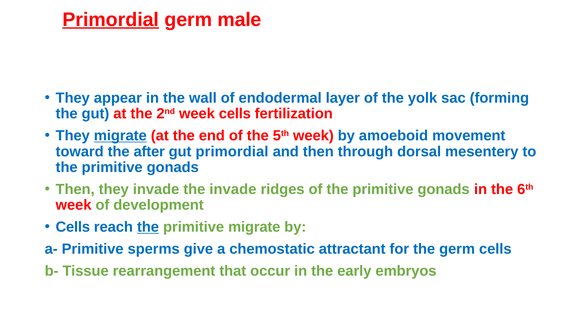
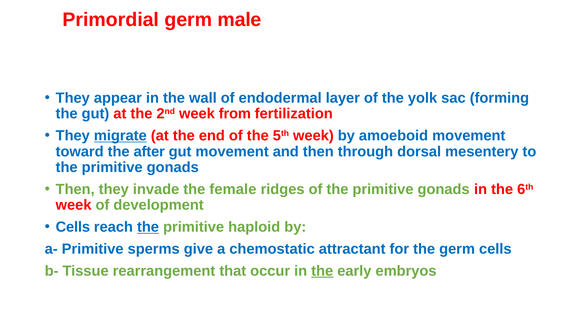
Primordial underline: present -> none (111, 20)
week cells: cells -> from (235, 114)
gut primordial: primordial -> movement (232, 151)
the invade: invade -> female (233, 189)
primitive migrate: migrate -> haploid (254, 227)
the underline: none -> present (322, 271)
